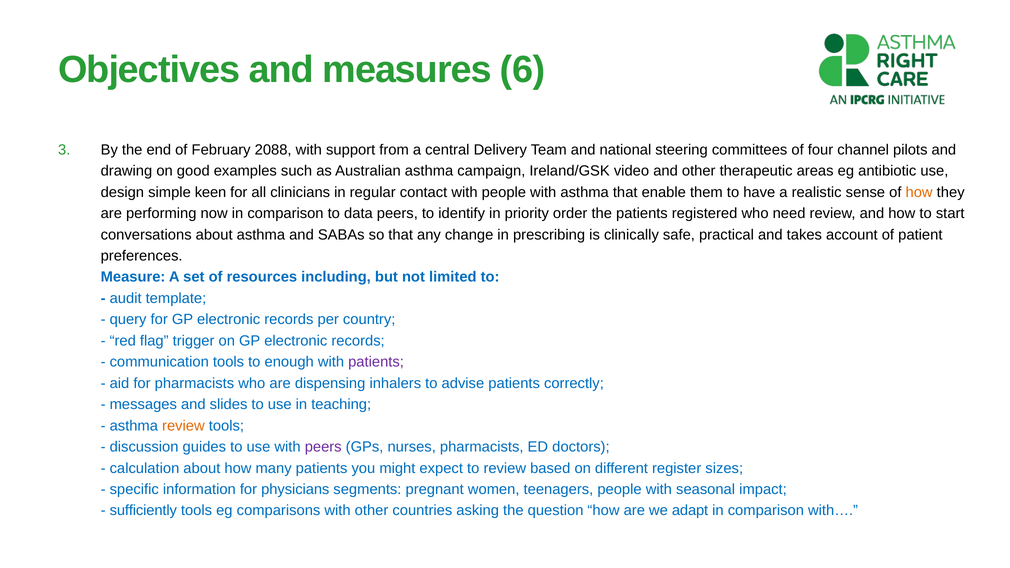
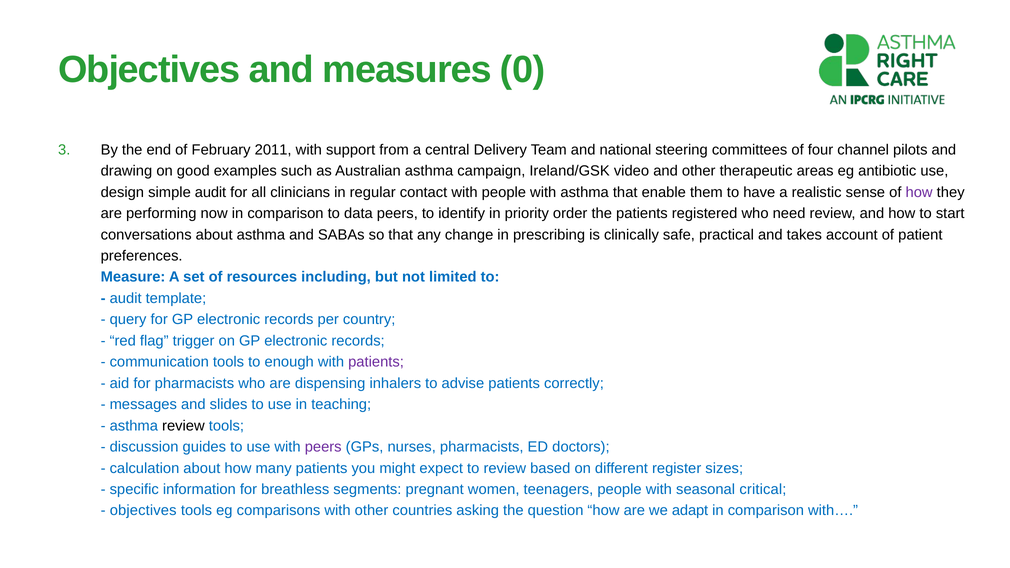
6: 6 -> 0 (523, 70)
2088: 2088 -> 2011 (273, 150)
simple keen: keen -> audit (211, 192)
how colour: orange -> purple (919, 192)
review colour: orange -> black (183, 426)
physicians: physicians -> breathless (295, 490)
impact: impact -> critical (763, 490)
sufficiently: sufficiently -> objectives (143, 511)
